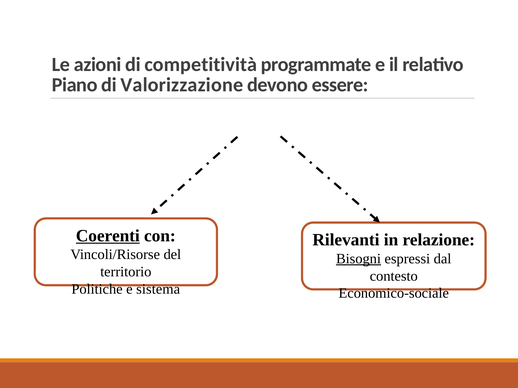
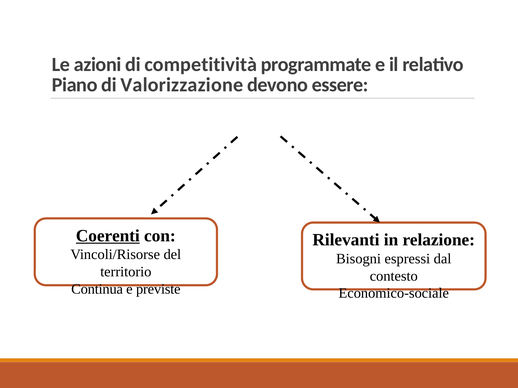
Bisogni underline: present -> none (359, 259)
Politiche: Politiche -> Continua (97, 289)
sistema: sistema -> previste (158, 289)
